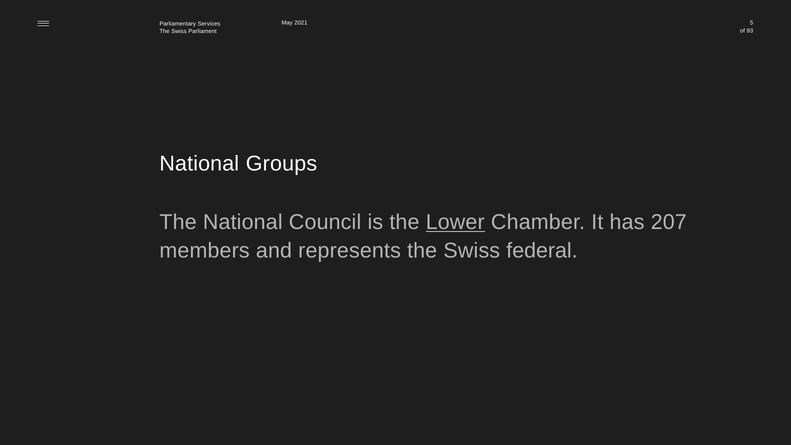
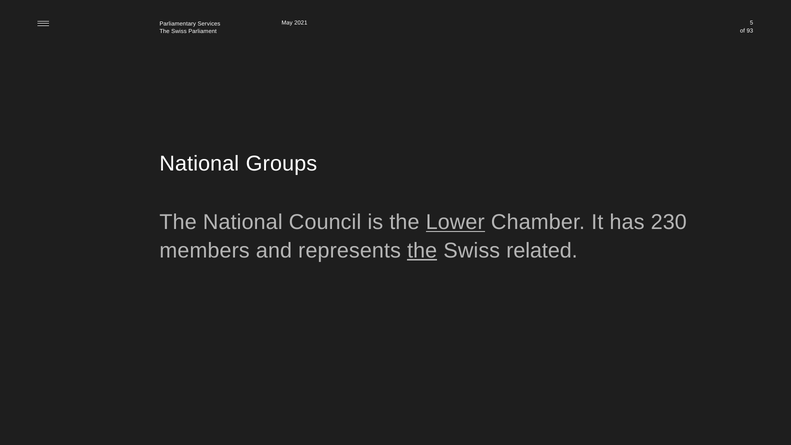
207: 207 -> 230 (669, 222)
the underline: none -> present (422, 251)
federal: federal -> related (542, 251)
